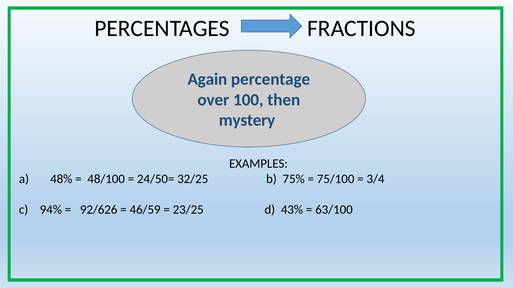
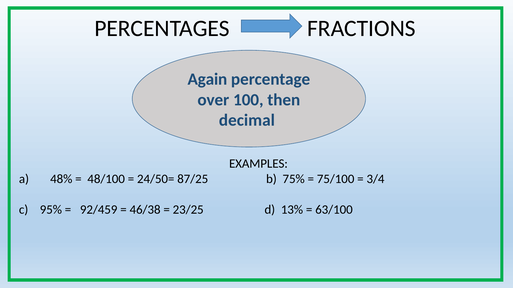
mystery: mystery -> decimal (247, 121)
32/25: 32/25 -> 87/25 (193, 179)
94%: 94% -> 95% (51, 210)
92/626: 92/626 -> 92/459 (99, 210)
46/59: 46/59 -> 46/38 (145, 210)
43%: 43% -> 13% (292, 210)
